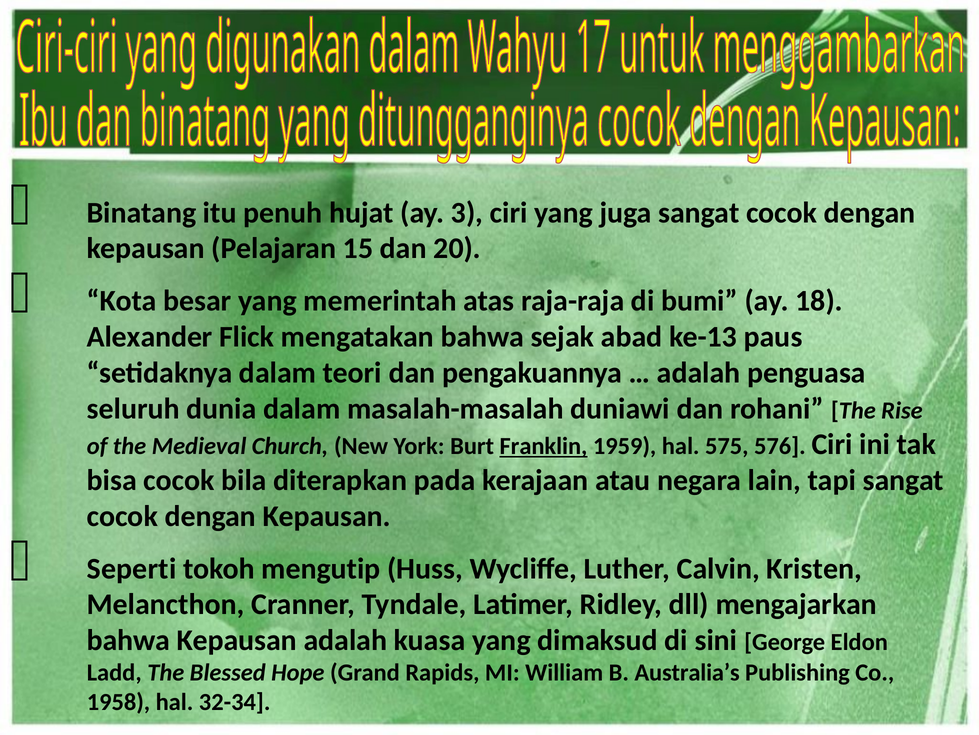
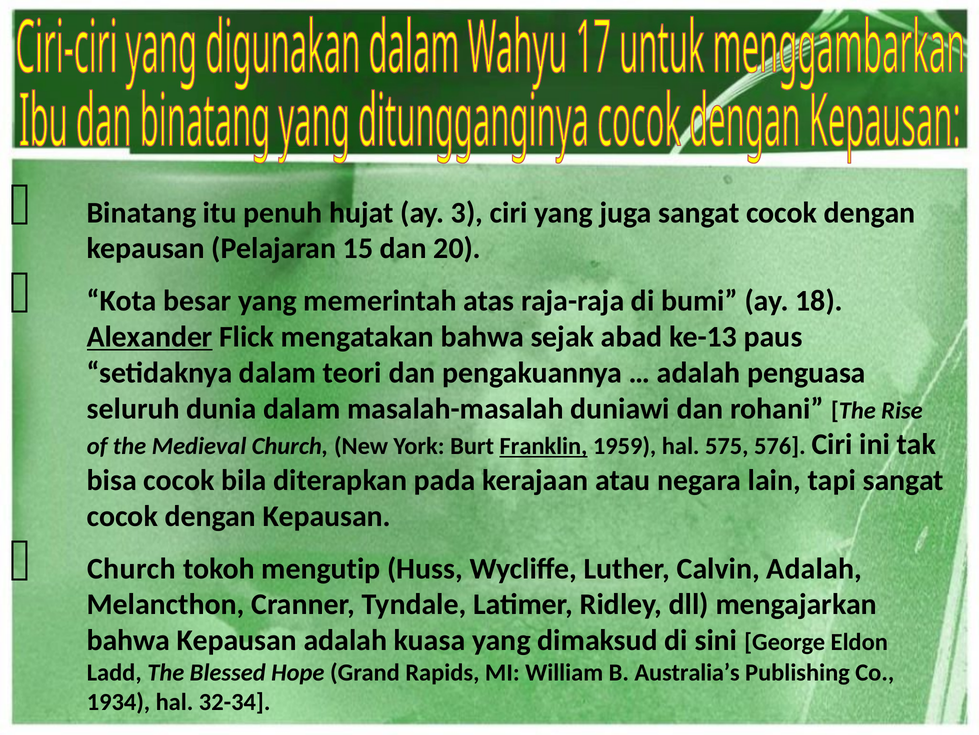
Alexander underline: none -> present (150, 336)
Seperti: Seperti -> Church (131, 568)
Calvin Kristen: Kristen -> Adalah (814, 568)
1958: 1958 -> 1934 (118, 701)
